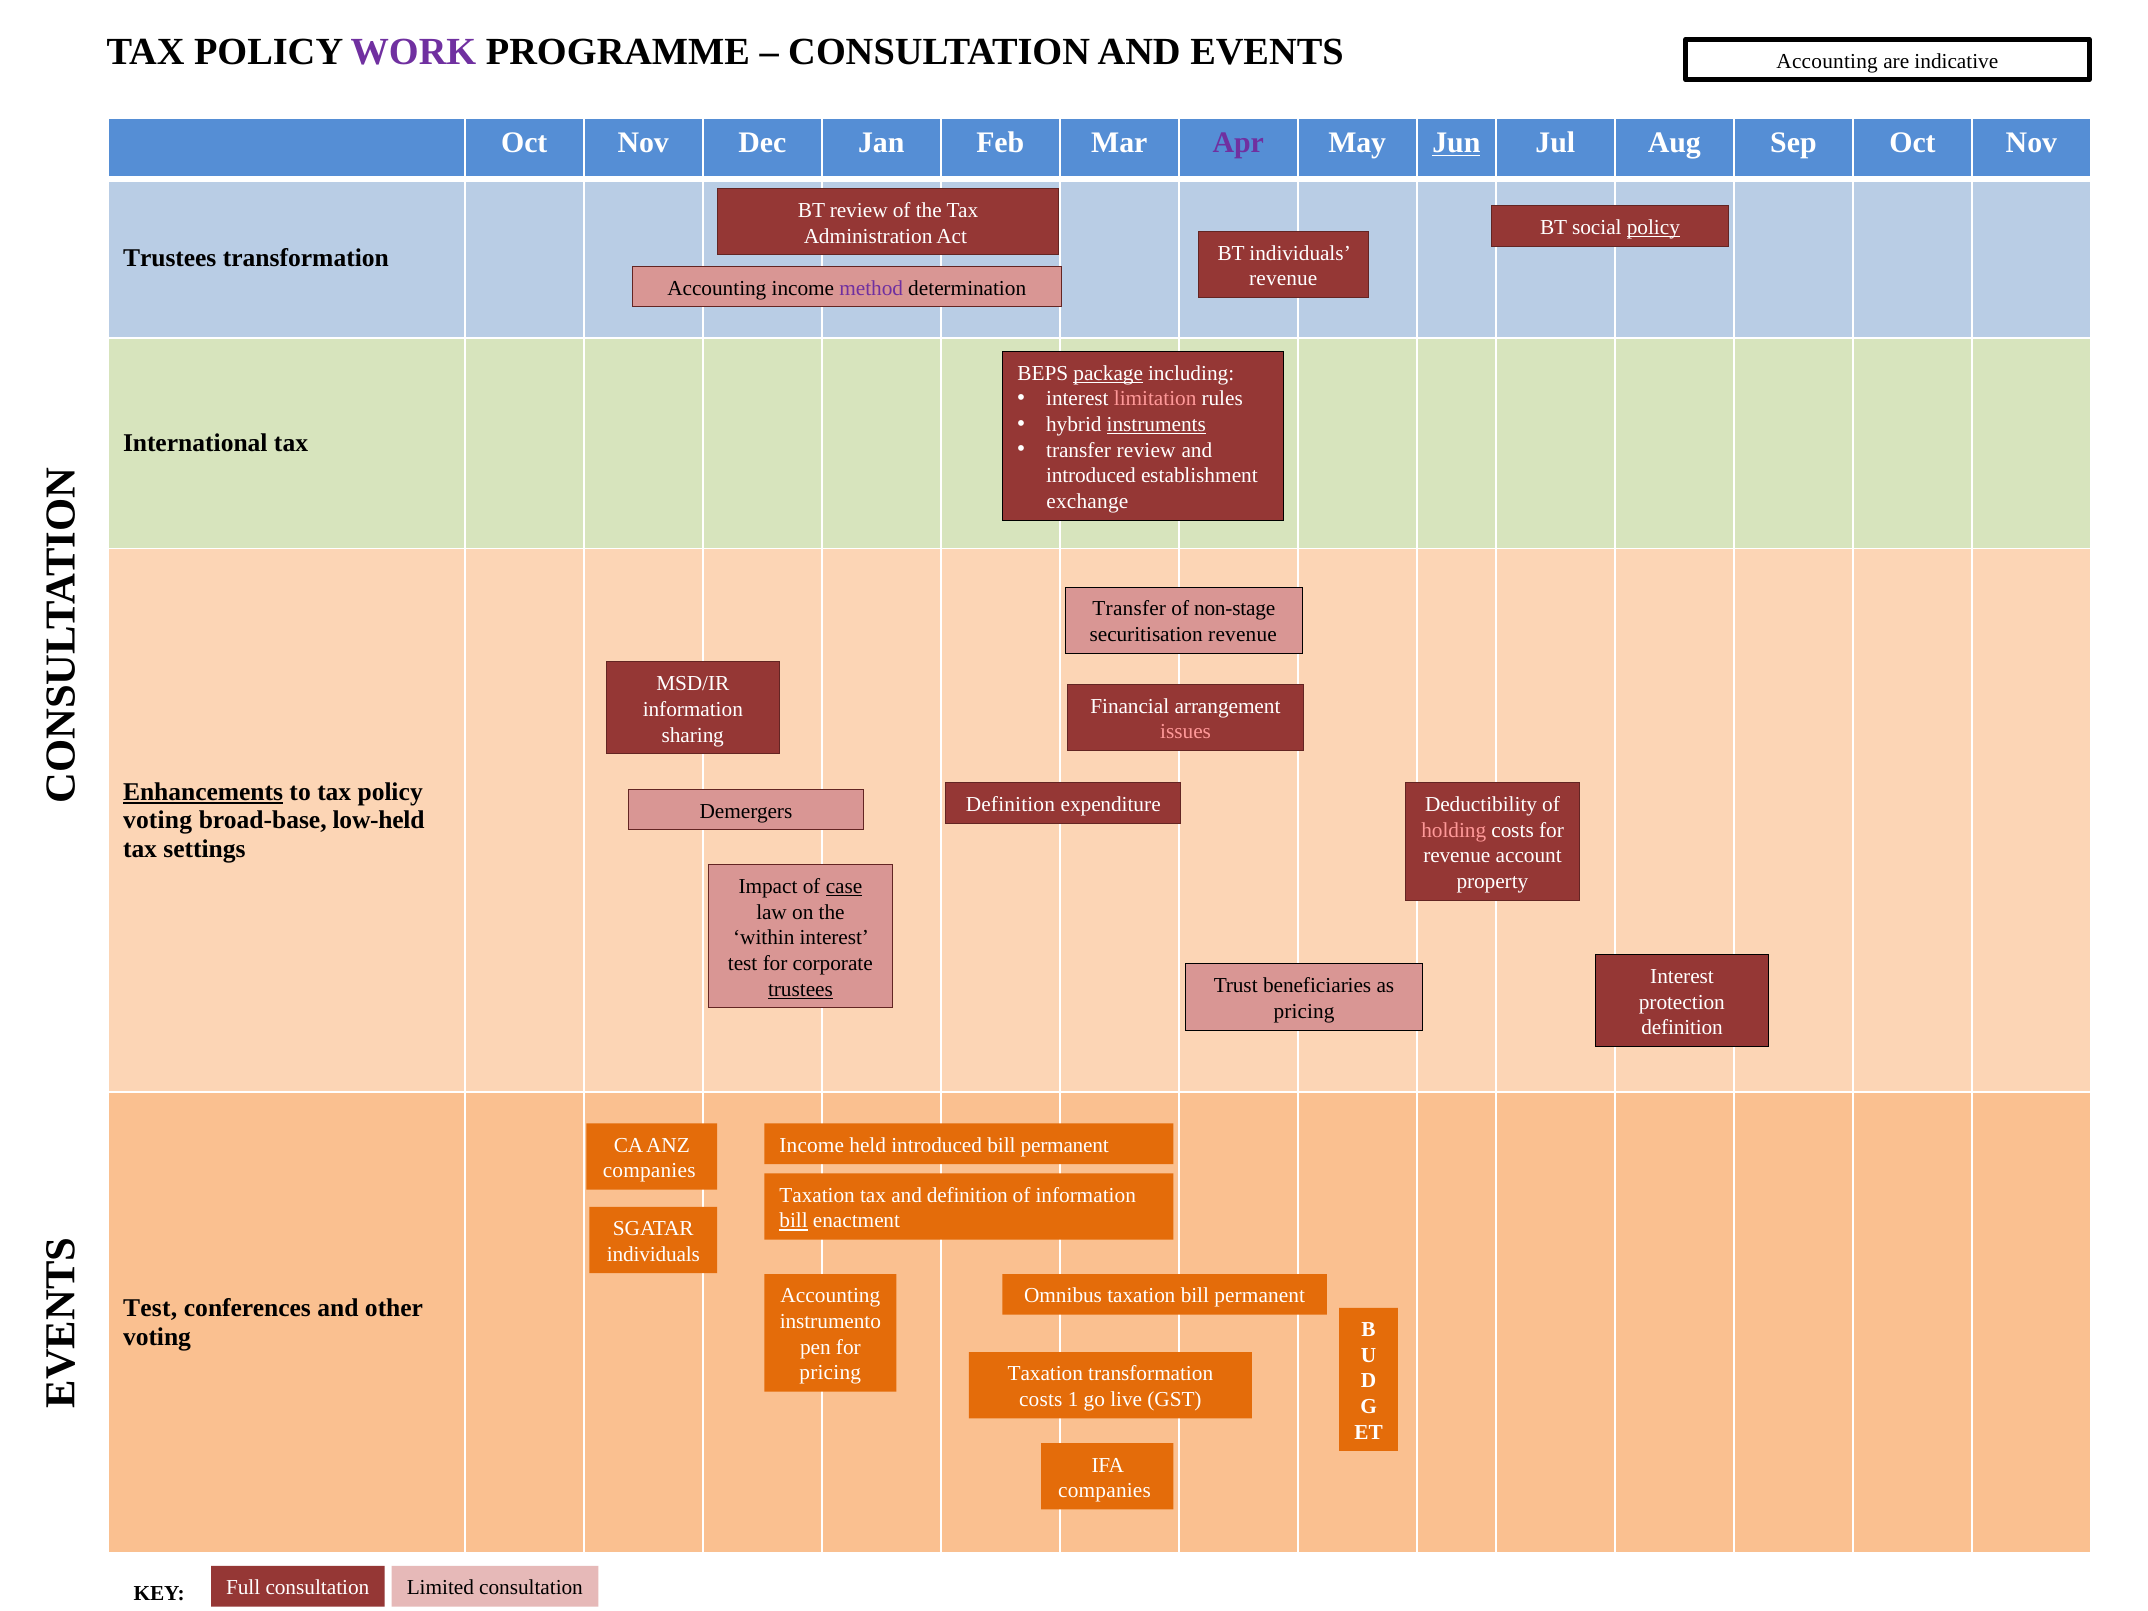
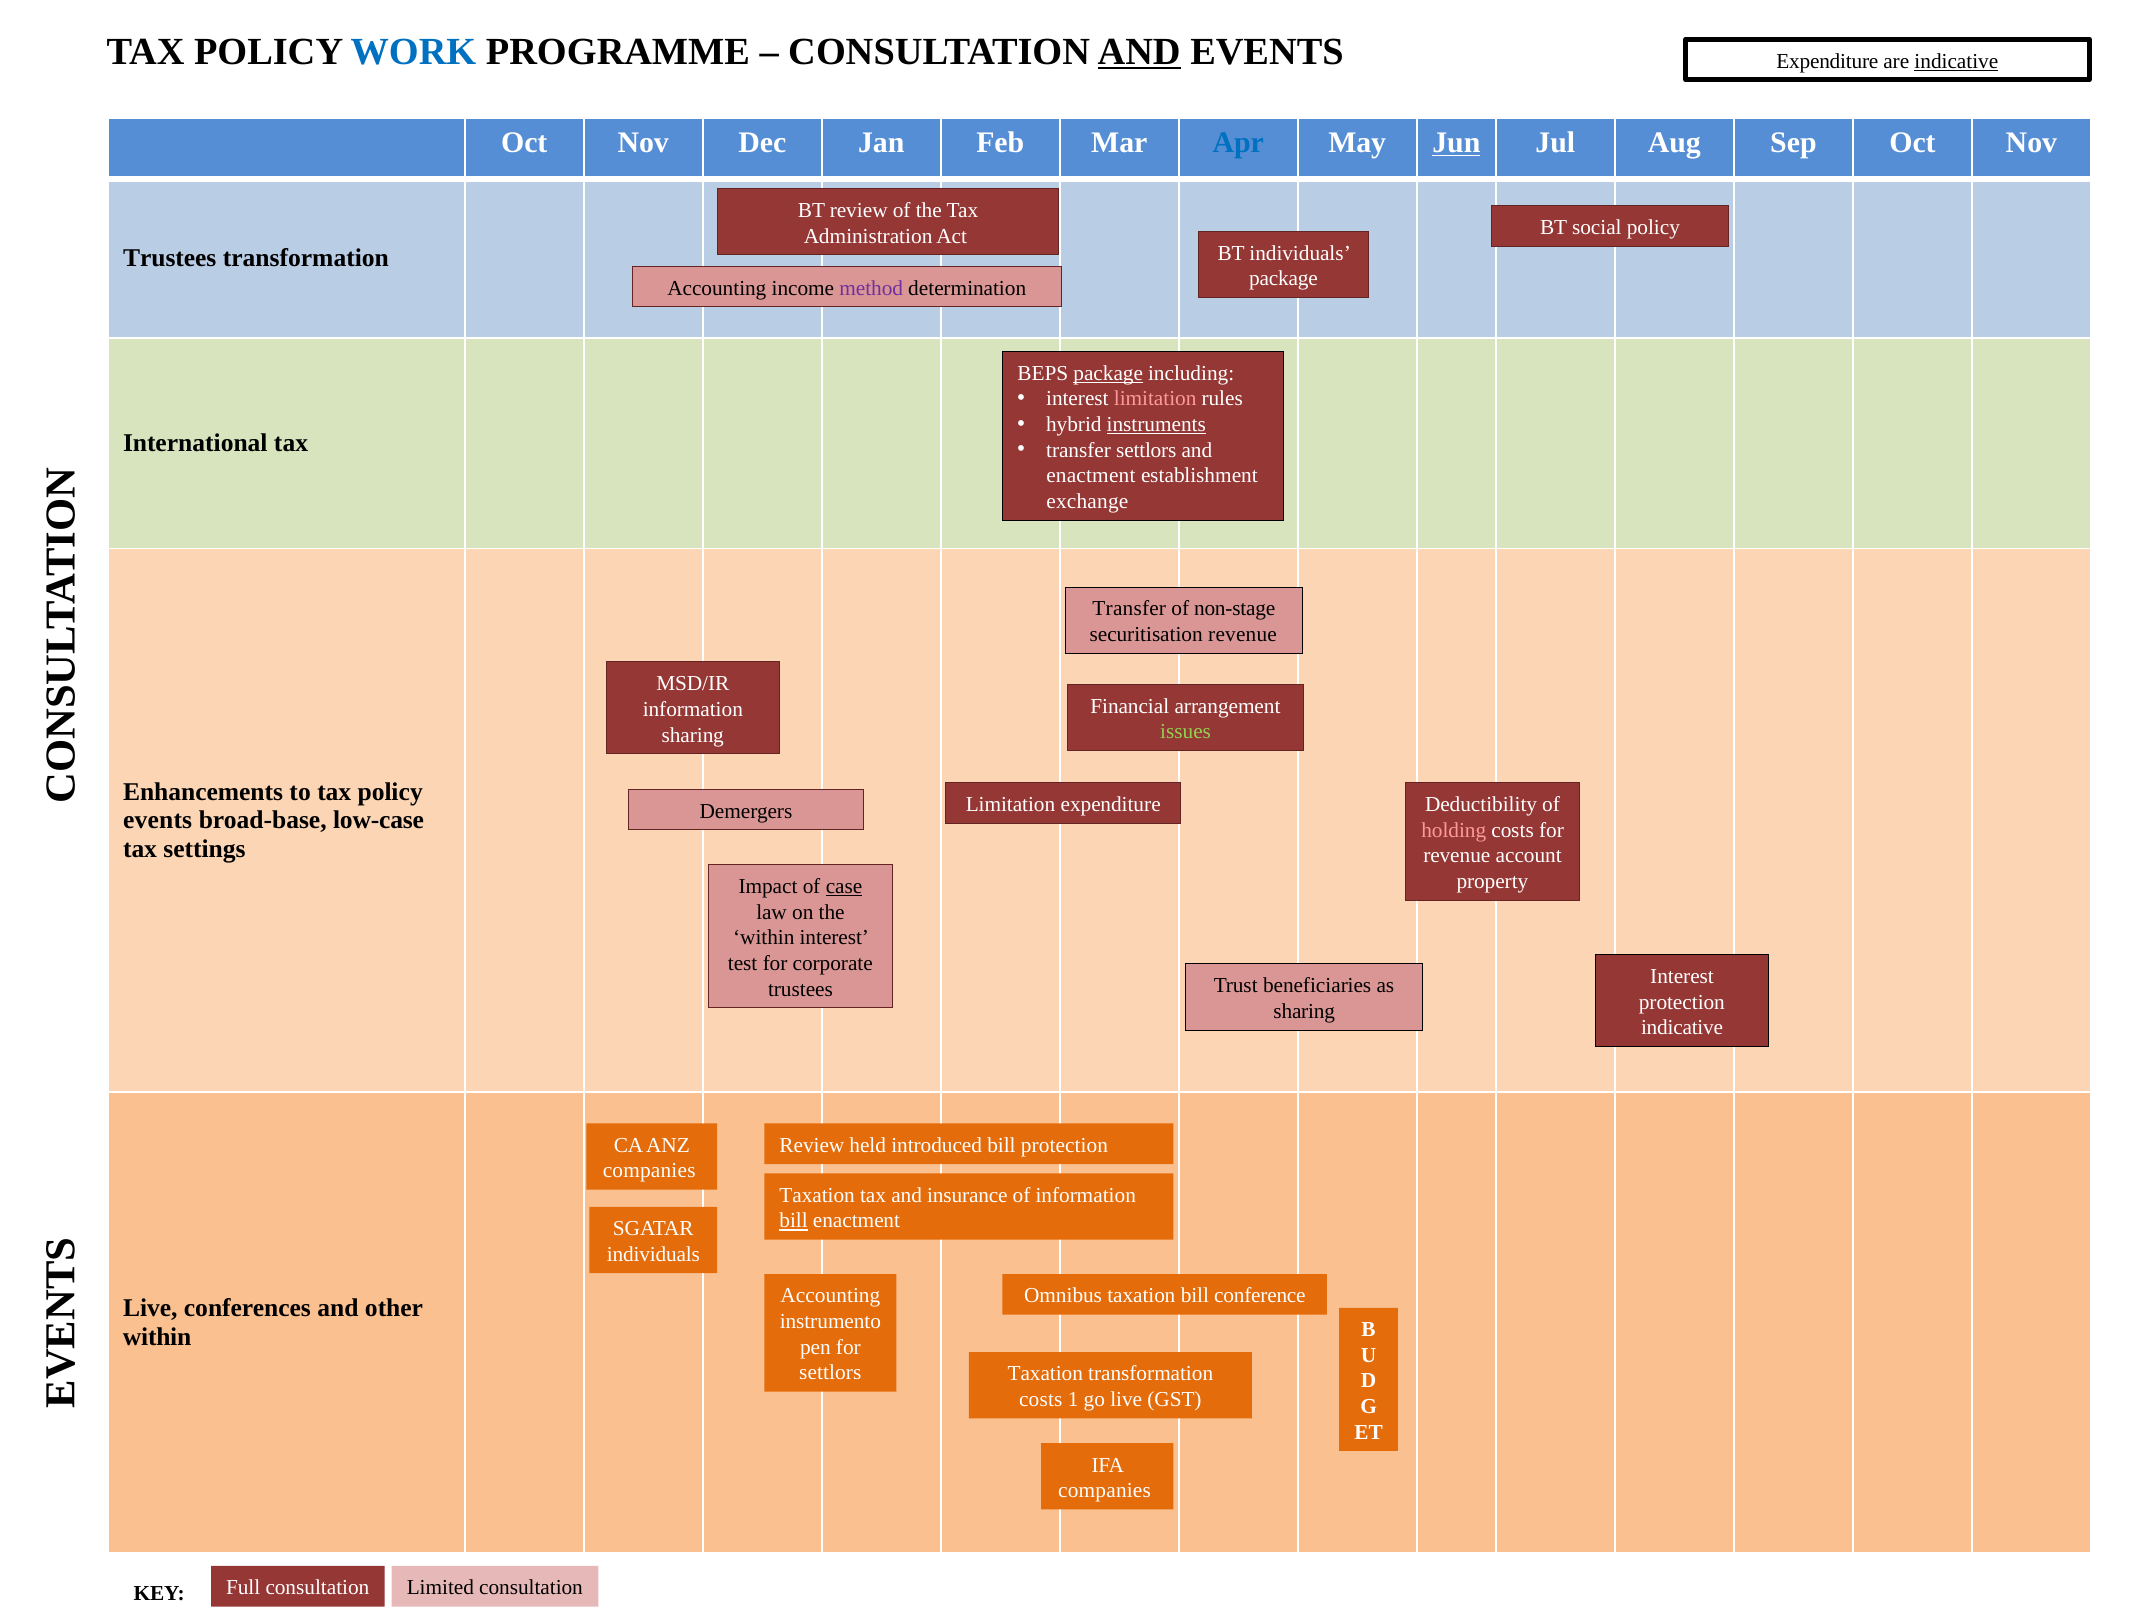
WORK colour: purple -> blue (413, 51)
AND underline: none -> present (1139, 51)
EVENTS Accounting: Accounting -> Expenditure (1827, 61)
indicative underline: none -> present (1956, 61)
Apr colour: purple -> blue (1238, 143)
policy underline: present -> none (1653, 227)
revenue: revenue -> package (1283, 279)
transfer review: review -> settlors (1146, 450)
introduced: introduced -> enactment (1091, 476)
issues colour: pink -> light green (1186, 732)
Enhancements underline: present -> none (203, 792)
Definition: Definition -> Limitation (1010, 804)
voting: voting -> events (158, 821)
low-held: low-held -> low-case (379, 821)
trustees underline: present -> none (800, 989)
pricing: pricing -> sharing (1304, 1011)
definition: definition -> indicative (1682, 1028)
Income: Income -> Review (812, 1145)
permanent: permanent -> protection (1065, 1145)
and definition: definition -> insurance (967, 1195)
taxation bill permanent: permanent -> conference (1260, 1296)
Test: Test -> Live (150, 1309)
voting: voting -> within (157, 1337)
pricing: pricing -> settlors (830, 1373)
